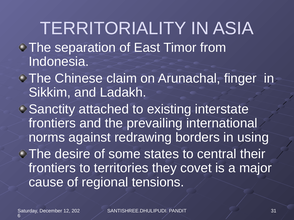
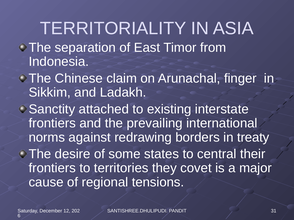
using: using -> treaty (253, 138)
